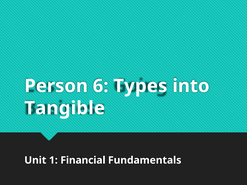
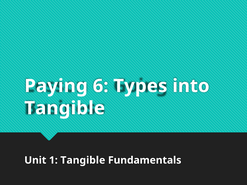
Person: Person -> Paying (56, 86)
1 Financial: Financial -> Tangible (83, 160)
